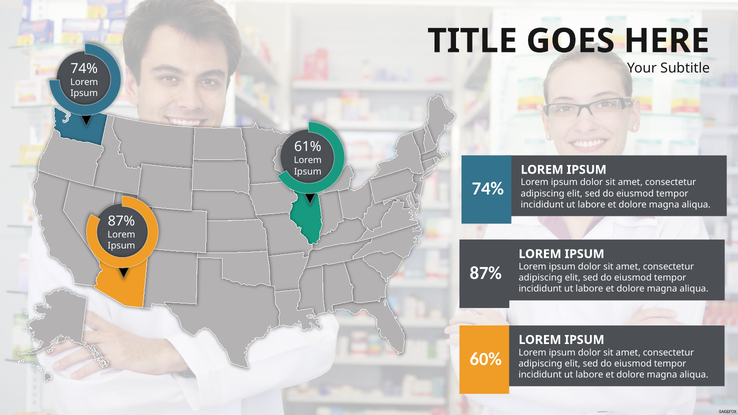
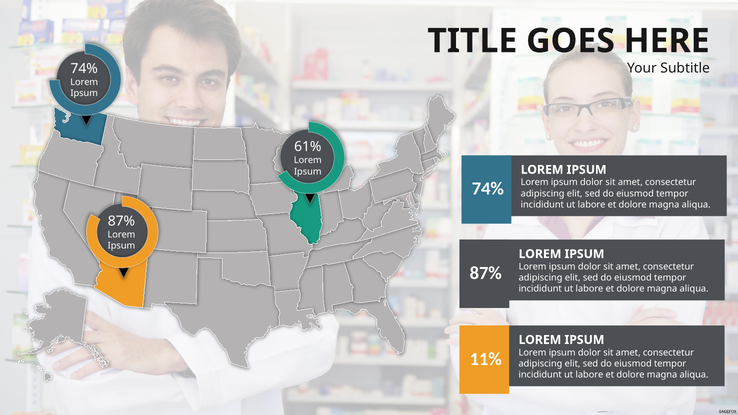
60%: 60% -> 11% (486, 359)
